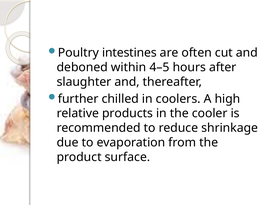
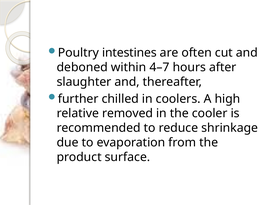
4–5: 4–5 -> 4–7 (159, 68)
products: products -> removed (127, 114)
